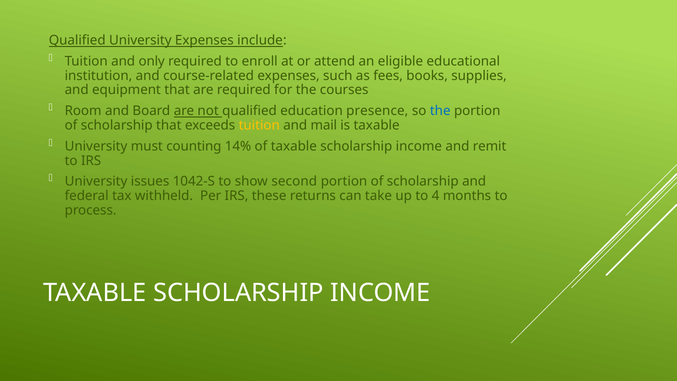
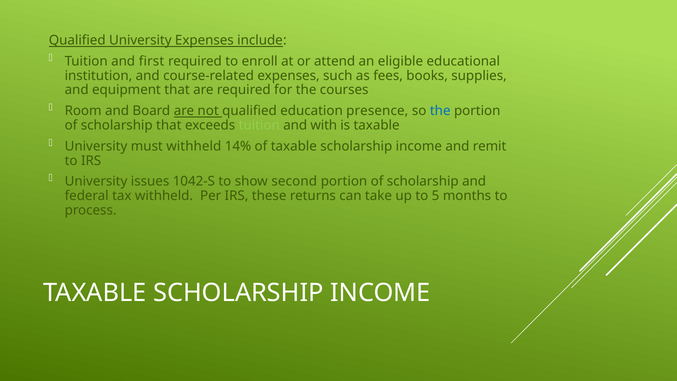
only: only -> first (152, 61)
tuition colour: yellow -> light green (259, 125)
mail: mail -> with (324, 125)
must counting: counting -> withheld (194, 146)
4: 4 -> 5 (436, 196)
